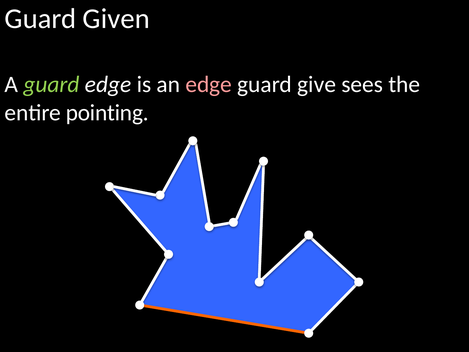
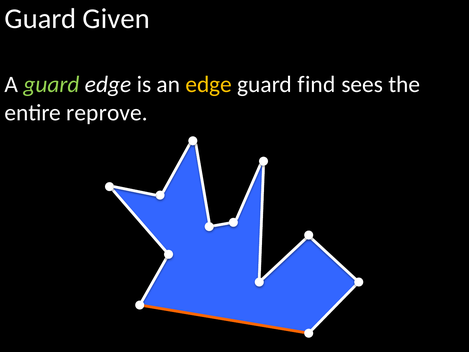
edge colour: pink -> yellow (209, 85)
give: give -> find (317, 85)
pointing: pointing -> reprove (107, 113)
